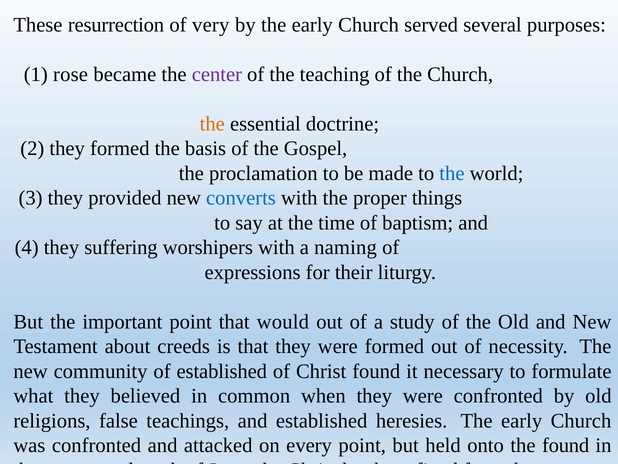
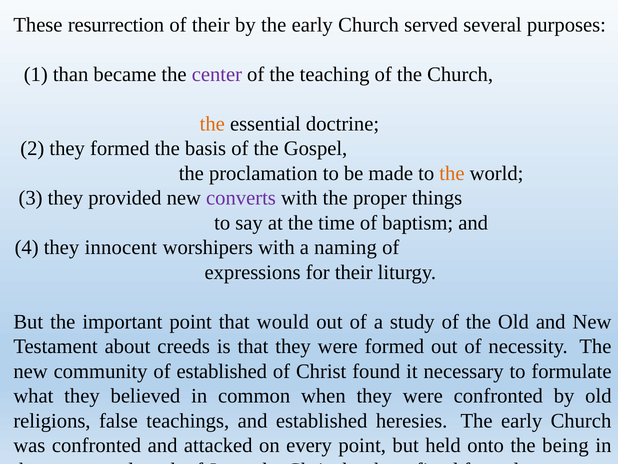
of very: very -> their (211, 25)
rose: rose -> than (71, 74)
the colour: blue -> orange (452, 173)
converts colour: blue -> purple (241, 198)
suffering: suffering -> innocent (121, 247)
the found: found -> being (565, 445)
